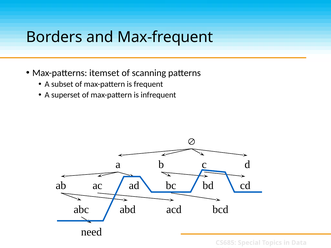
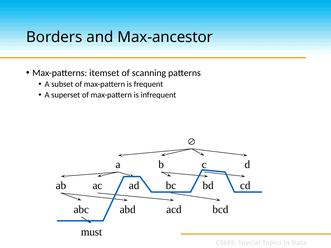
Max-frequent: Max-frequent -> Max-ancestor (165, 37)
need: need -> must (91, 232)
